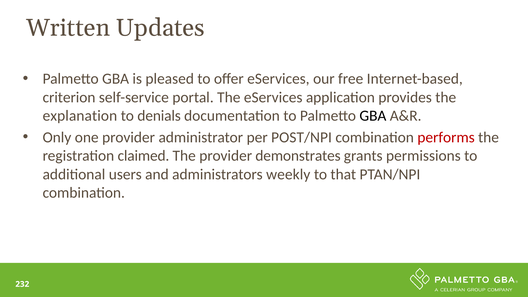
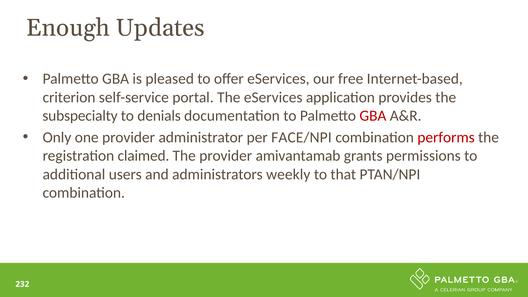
Written: Written -> Enough (68, 28)
explanation: explanation -> subspecialty (80, 116)
GBA colour: black -> red (373, 116)
POST/NPI: POST/NPI -> FACE/NPI (301, 137)
demonstrates: demonstrates -> amivantamab (298, 156)
